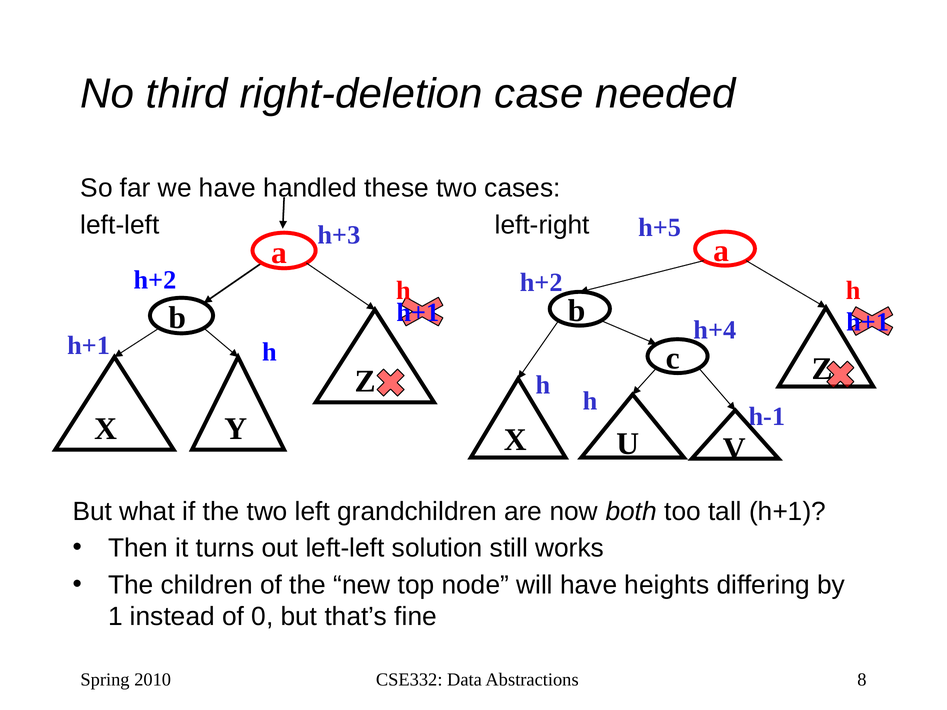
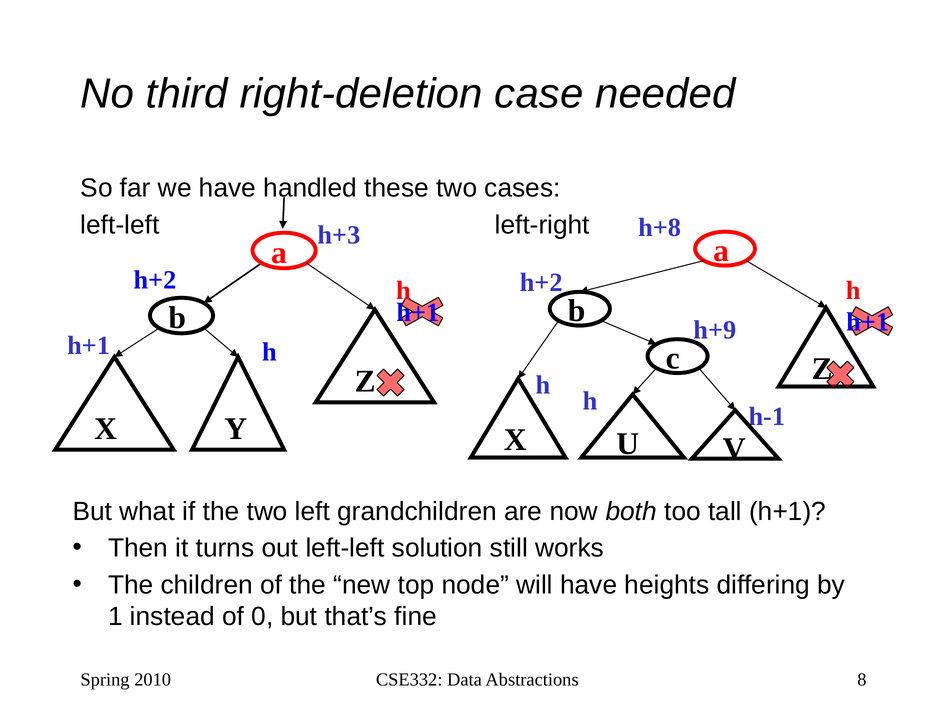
h+5: h+5 -> h+8 (660, 227)
h+4: h+4 -> h+9 (715, 330)
